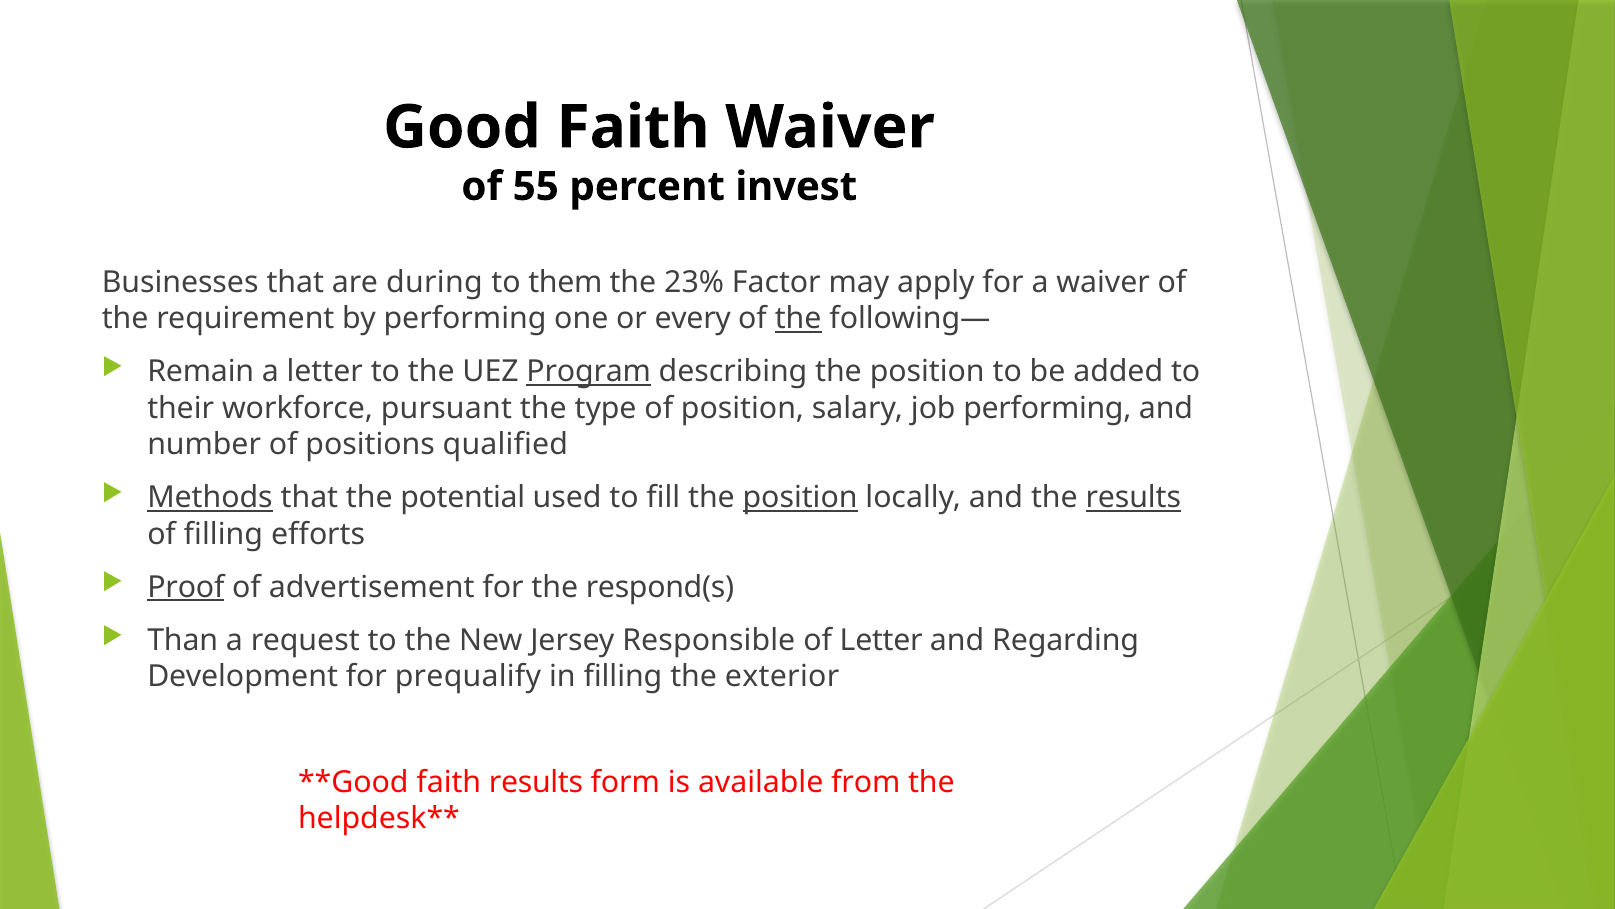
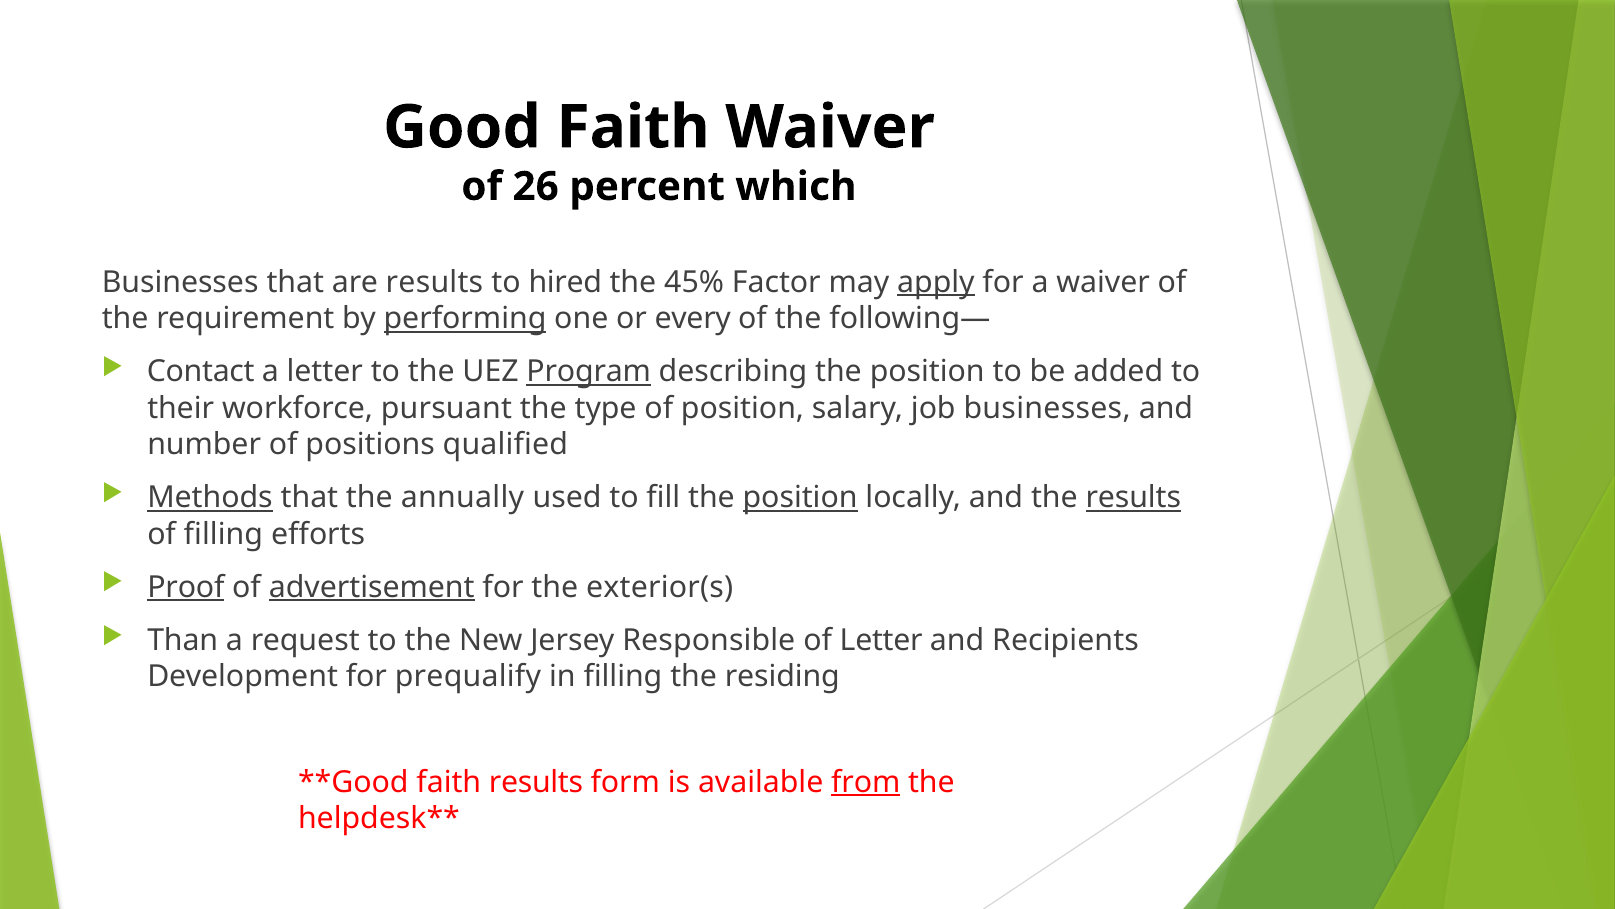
55: 55 -> 26 (536, 187)
invest: invest -> which (796, 187)
are during: during -> results (434, 282)
them: them -> hired (565, 282)
23%: 23% -> 45% (694, 282)
apply underline: none -> present (936, 282)
performing underline: none -> present (465, 318)
the underline: present -> none (798, 318)
Remain: Remain -> Contact (201, 372)
job performing: performing -> businesses (1047, 408)
potential: potential -> annually (462, 497)
advertisement underline: none -> present (372, 587)
respond(s: respond(s -> exterior(s (660, 587)
Regarding: Regarding -> Recipients (1065, 640)
exterior: exterior -> residing (782, 676)
from underline: none -> present (866, 782)
